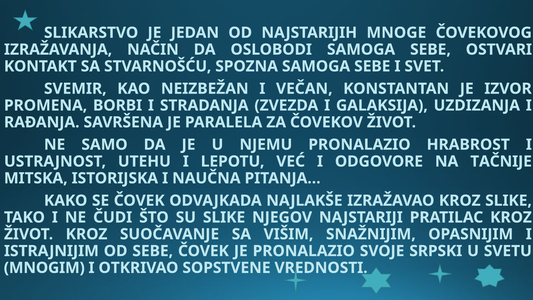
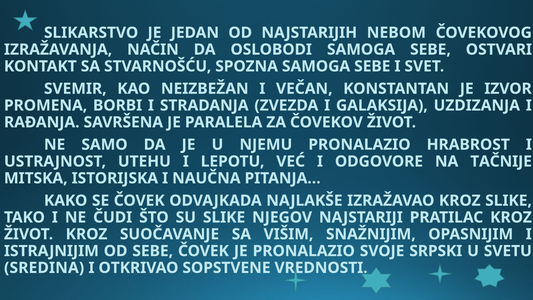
MNOGE: MNOGE -> NEBOM (396, 33)
MNOGIM: MNOGIM -> SREDINA (44, 268)
